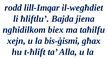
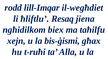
Bajda: Bajda -> Resaq (63, 18)
t-ħlift: t-ħlift -> t-ruħi (35, 51)
